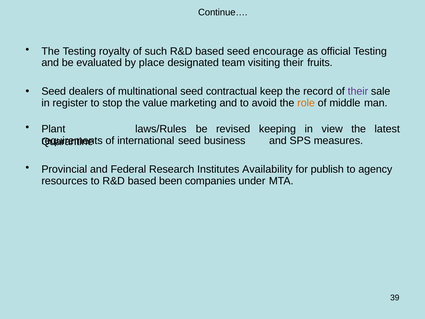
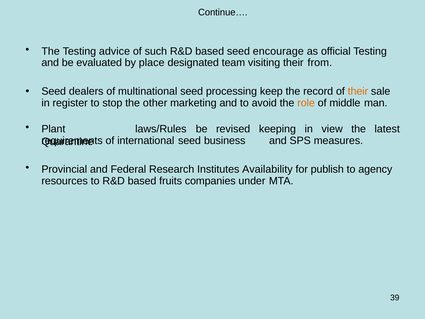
royalty: royalty -> advice (114, 51)
fruits: fruits -> from (320, 63)
contractual: contractual -> processing (231, 91)
their colour: purple -> orange (358, 91)
value: value -> other (155, 103)
been: been -> fruits (171, 181)
